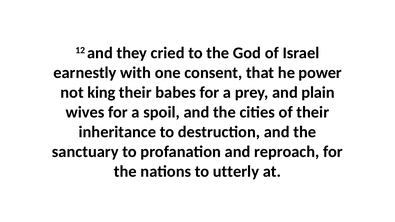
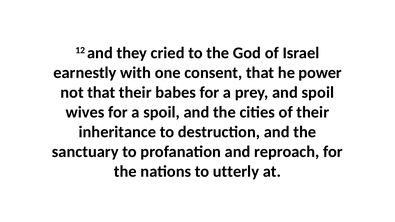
not king: king -> that (101, 92)
and plain: plain -> spoil (318, 92)
